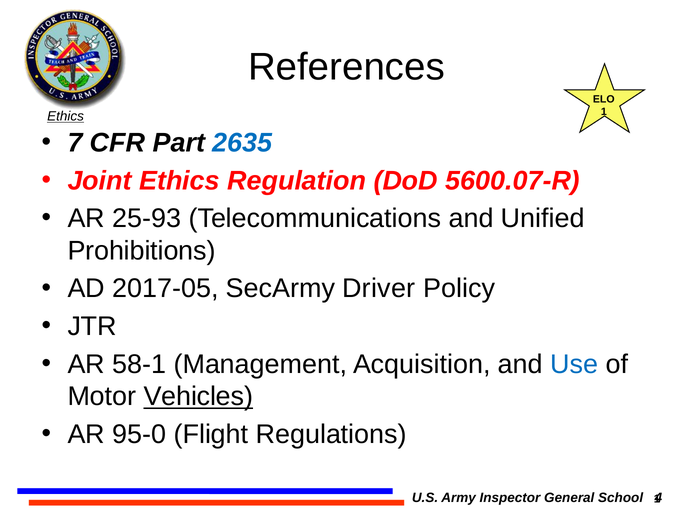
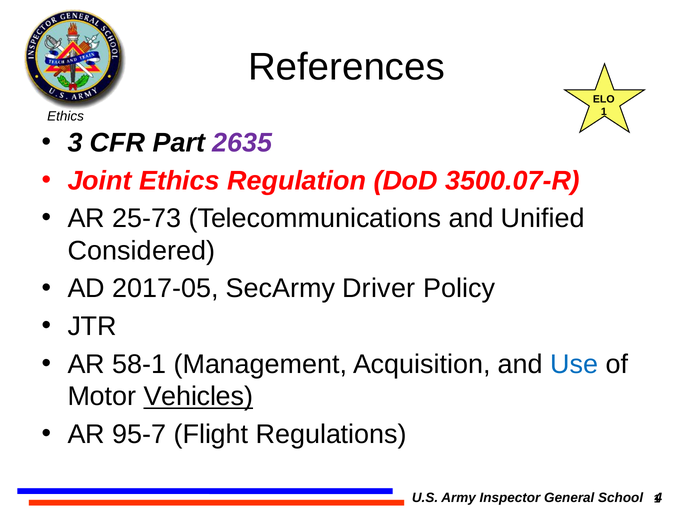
Ethics underline: present -> none (66, 116)
7: 7 -> 3 (75, 143)
2635 colour: blue -> purple (242, 143)
5600.07-R: 5600.07-R -> 3500.07-R (513, 181)
25-93: 25-93 -> 25-73 (147, 218)
Prohibitions: Prohibitions -> Considered (141, 251)
95-0: 95-0 -> 95-7 (139, 434)
